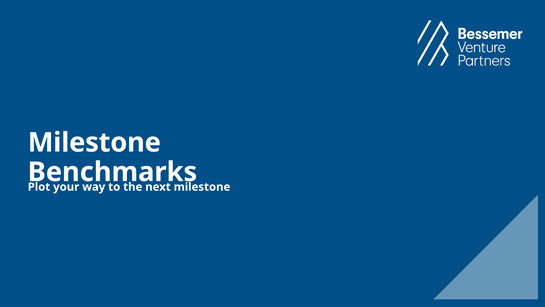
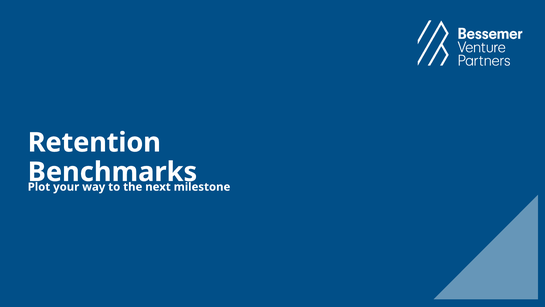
Milestone: Milestone -> Retention (94, 142)
